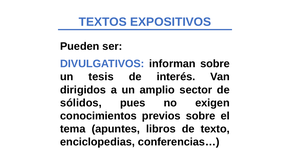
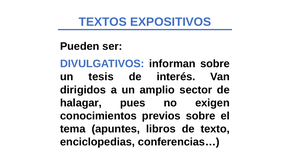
sólidos: sólidos -> halagar (81, 103)
